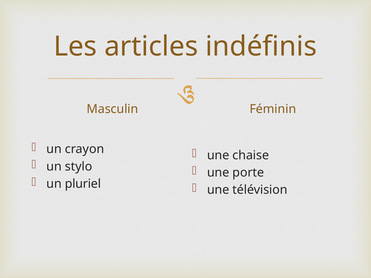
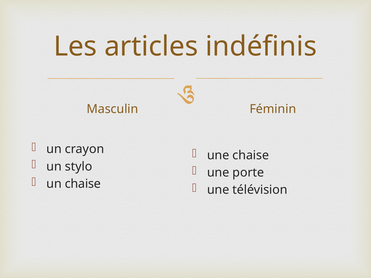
un pluriel: pluriel -> chaise (83, 184)
